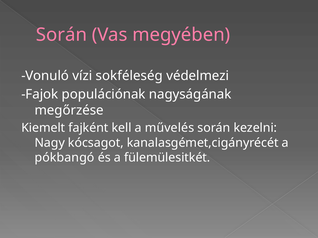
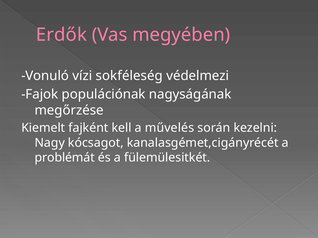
Során: Során -> Erdők (61, 35)
pókbangó: pókbangó -> problémát (65, 158)
